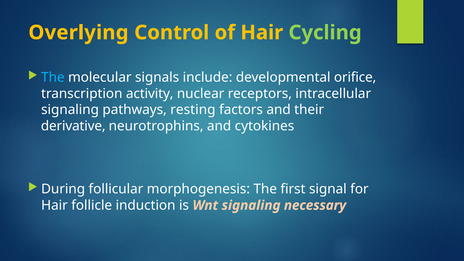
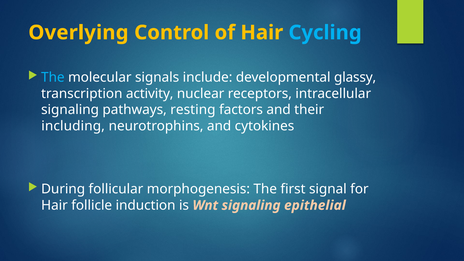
Cycling colour: light green -> light blue (325, 33)
orifice: orifice -> glassy (355, 77)
derivative: derivative -> including (73, 126)
necessary: necessary -> epithelial (315, 205)
